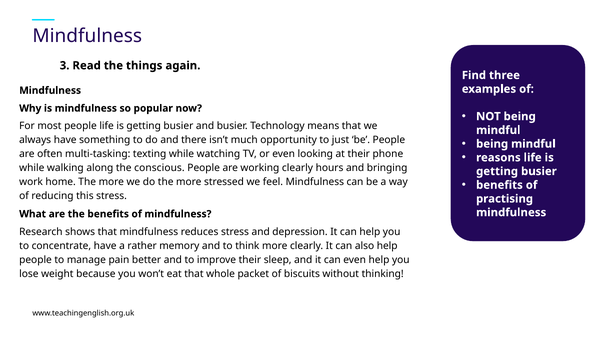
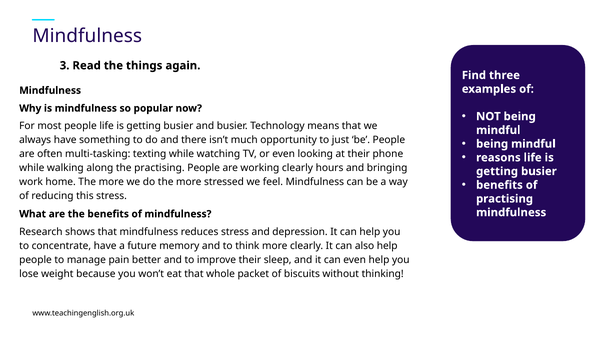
the conscious: conscious -> practising (159, 168)
rather: rather -> future (142, 246)
